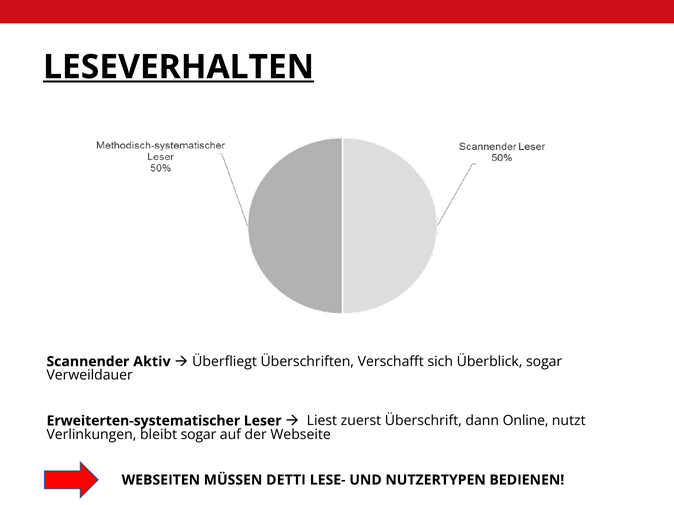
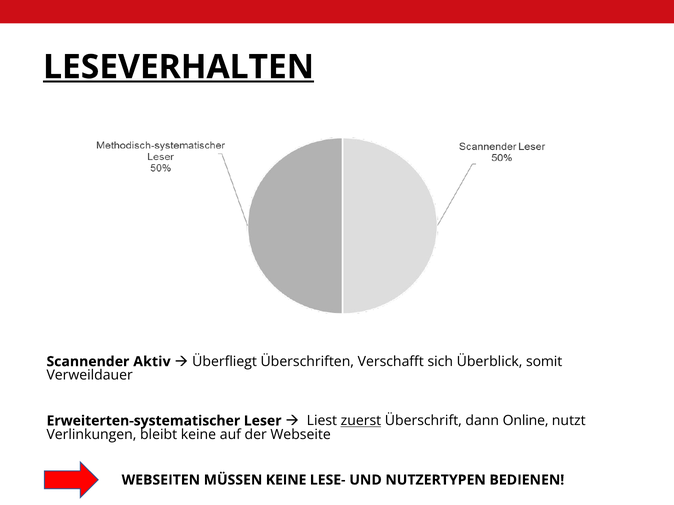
Überblick sogar: sogar -> somit (544, 362)
zuerst underline: none -> present (361, 421)
bleibt sogar: sogar -> keine (198, 435)
MÜSSEN DETTI: DETTI -> KEINE (286, 480)
